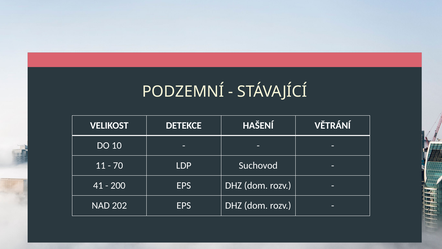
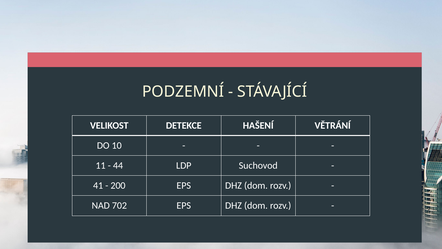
70: 70 -> 44 (118, 165)
202: 202 -> 702 (119, 205)
